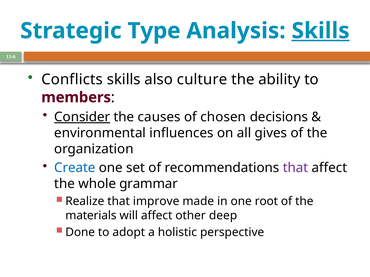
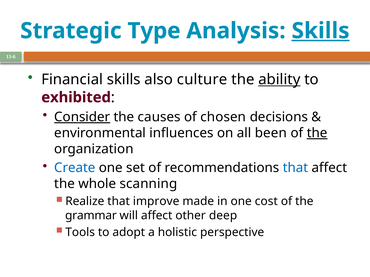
Conflicts: Conflicts -> Financial (72, 80)
ability underline: none -> present (279, 80)
members: members -> exhibited (76, 98)
gives: gives -> been (271, 133)
the underline: none -> present (317, 133)
that colour: purple -> blue (296, 168)
grammar: grammar -> scanning (148, 184)
root: root -> cost (266, 202)
materials: materials -> grammar (91, 216)
Done: Done -> Tools (80, 233)
